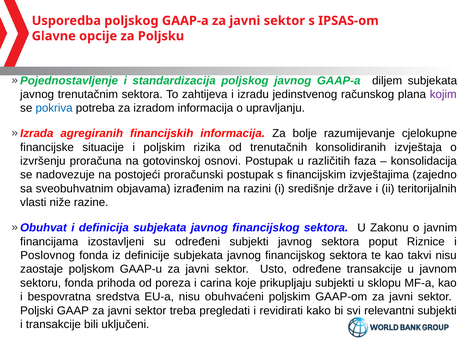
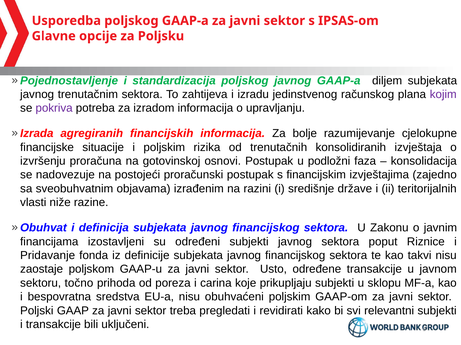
pokriva colour: blue -> purple (54, 108)
različitih: različitih -> podložni (329, 161)
Poslovnog: Poslovnog -> Pridavanje (48, 256)
sektoru fonda: fonda -> točno (79, 284)
